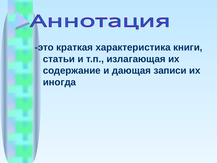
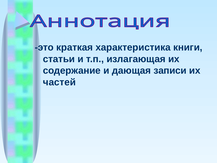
иногда: иногда -> частей (59, 82)
